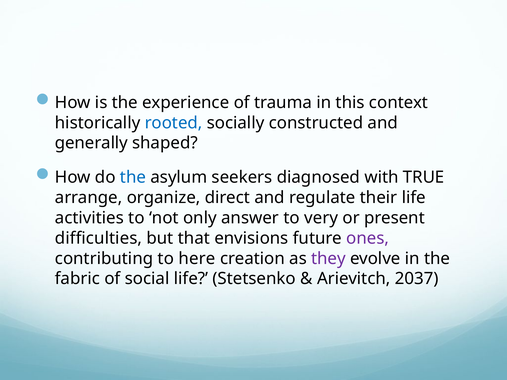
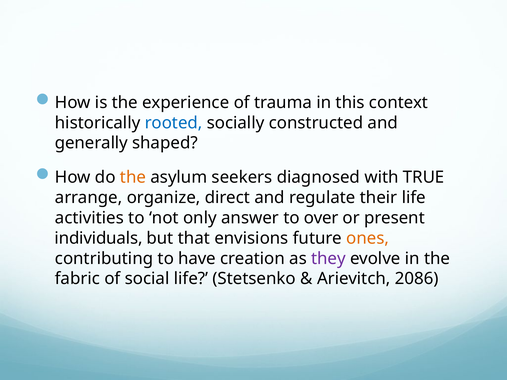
the colour: blue -> orange (133, 178)
very: very -> over (321, 218)
difficulties: difficulties -> individuals (99, 238)
ones colour: purple -> orange (368, 238)
here: here -> have (197, 259)
2037: 2037 -> 2086 (417, 279)
